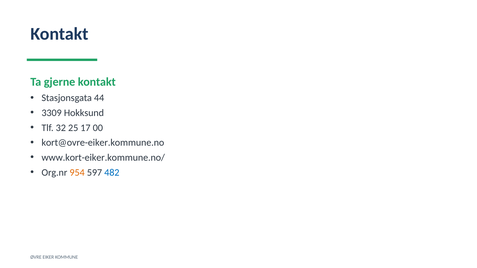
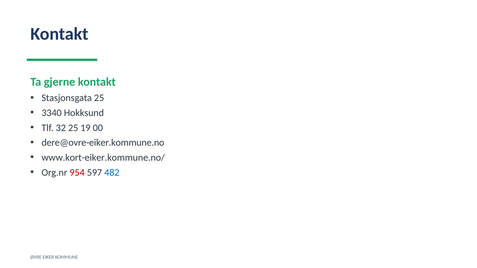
Stasjonsgata 44: 44 -> 25 (99, 98)
3309: 3309 -> 3340 (52, 113)
17: 17 -> 19 (85, 128)
kort@ovre-eiker.kommune.no: kort@ovre-eiker.kommune.no -> dere@ovre-eiker.kommune.no (103, 143)
954 colour: orange -> red (77, 173)
